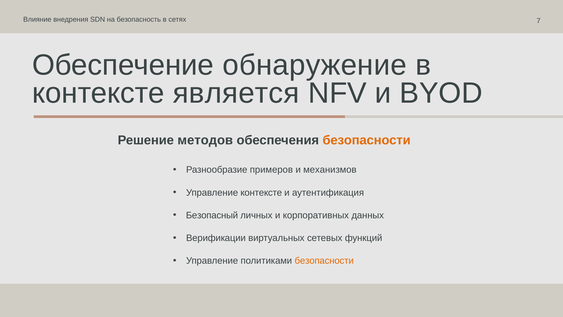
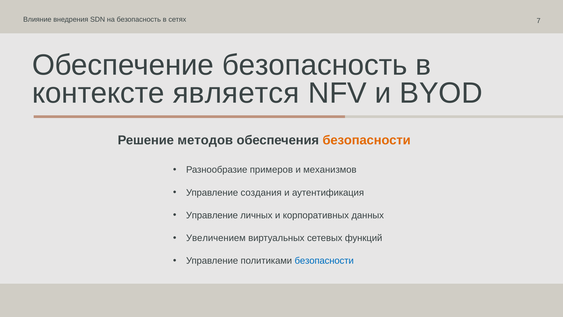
Обеспечение обнаружение: обнаружение -> безопасность (315, 65)
Управление контексте: контексте -> создания (261, 192)
Безопасный: Безопасный -> Управление (212, 215)
Верификации: Верификации -> Увеличением (216, 238)
безопасности colour: orange -> blue (324, 261)
